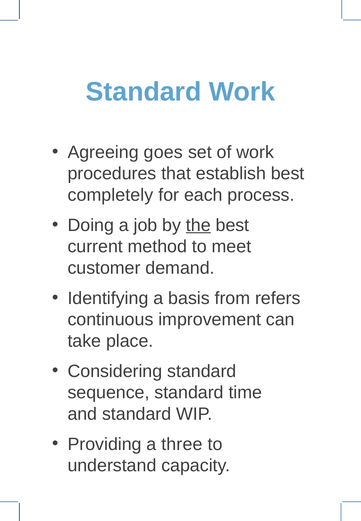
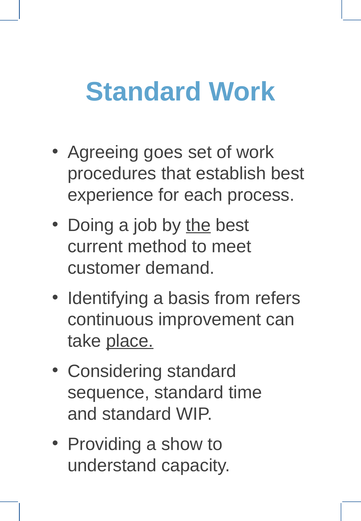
completely: completely -> experience (111, 195)
place underline: none -> present (130, 341)
three: three -> show (182, 445)
